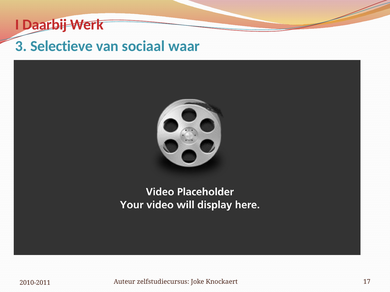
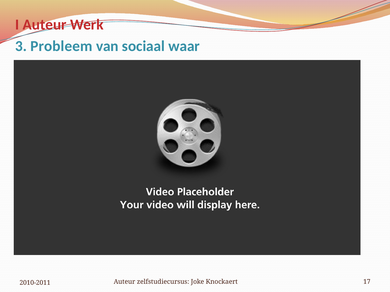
I Daarbij: Daarbij -> Auteur (45, 25)
Selectieve: Selectieve -> Probleem (61, 46)
